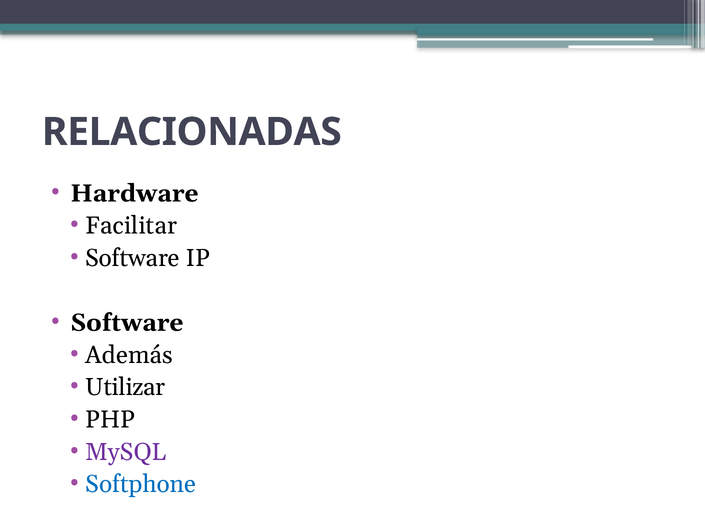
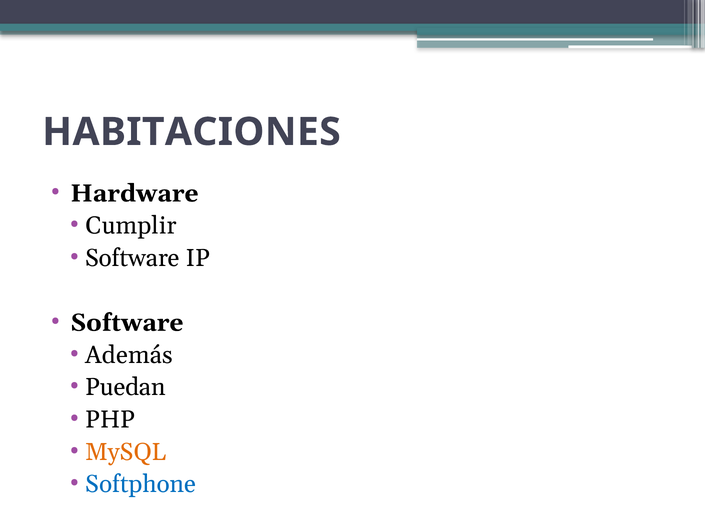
RELACIONADAS: RELACIONADAS -> HABITACIONES (191, 132)
Facilitar: Facilitar -> Cumplir (131, 226)
Utilizar: Utilizar -> Puedan (125, 387)
MySQL colour: purple -> orange (126, 452)
